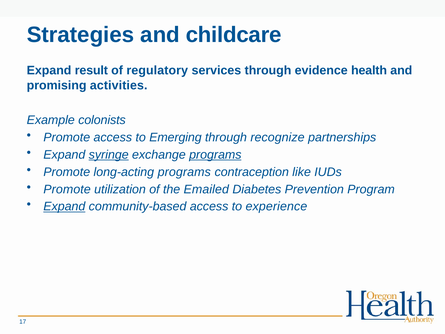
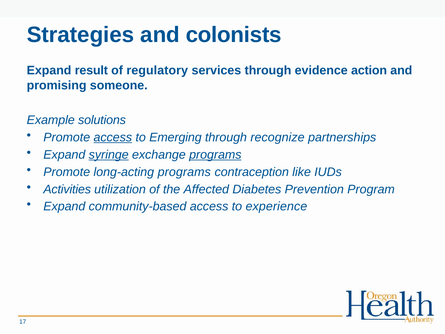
childcare: childcare -> colonists (234, 35)
health: health -> action (369, 70)
activities: activities -> someone (119, 85)
colonists: colonists -> solutions (102, 120)
access underline: none -> present (113, 137)
Promote: Promote -> Activities (67, 189)
Emailed: Emailed -> Affected (206, 189)
Expand underline: present -> none (64, 206)
